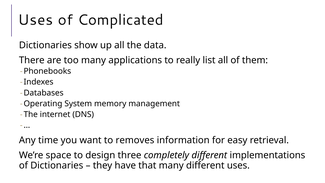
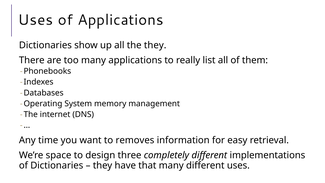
of Complicated: Complicated -> Applications (120, 20)
the data: data -> they (155, 45)
